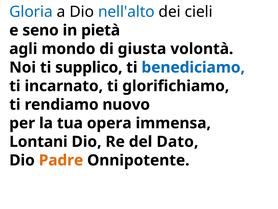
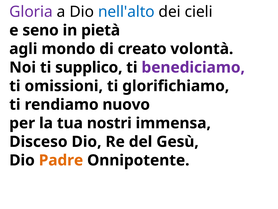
Gloria colour: blue -> purple (31, 12)
giusta: giusta -> creato (142, 49)
benediciamo colour: blue -> purple (193, 67)
incarnato: incarnato -> omissioni (64, 86)
opera: opera -> nostri (109, 123)
Lontani: Lontani -> Disceso (38, 141)
Dato: Dato -> Gesù (178, 141)
